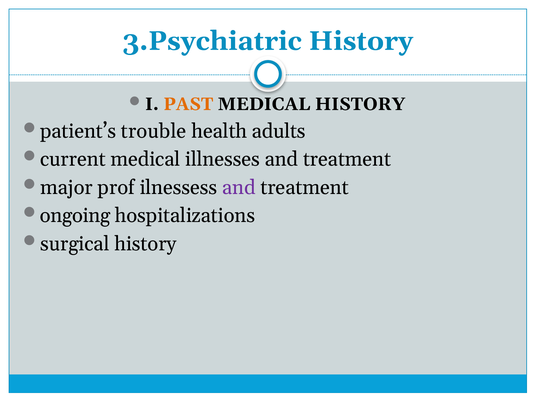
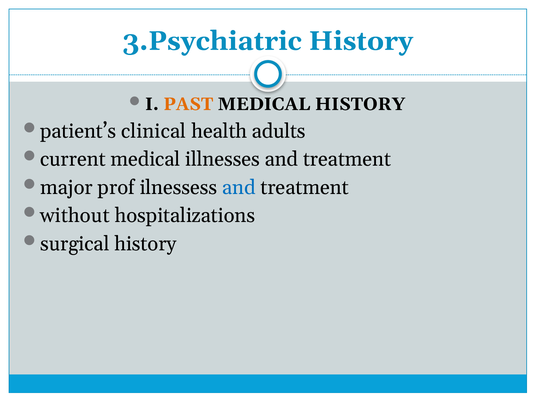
trouble: trouble -> clinical (154, 131)
and colour: purple -> blue (239, 187)
ongoing: ongoing -> without (75, 216)
